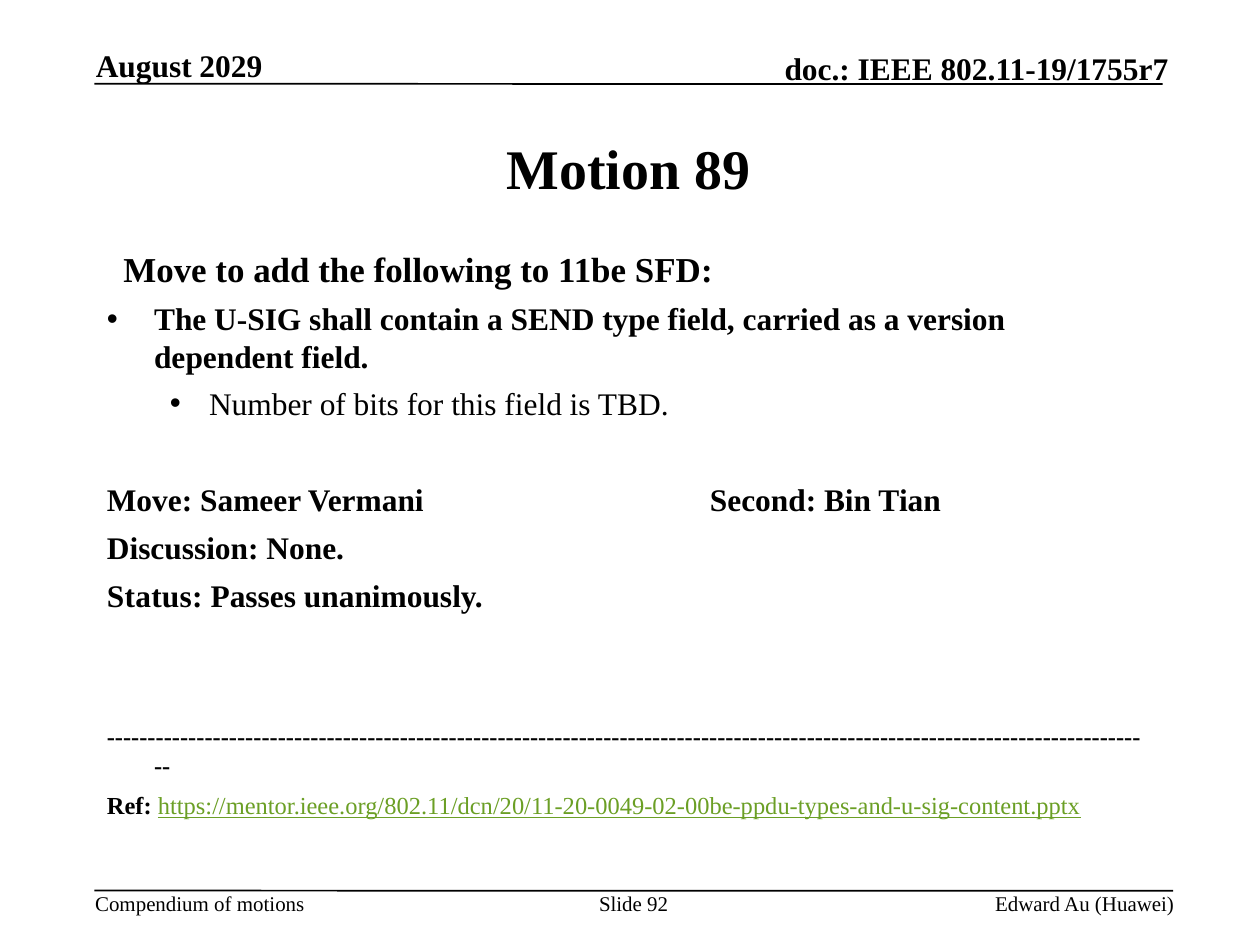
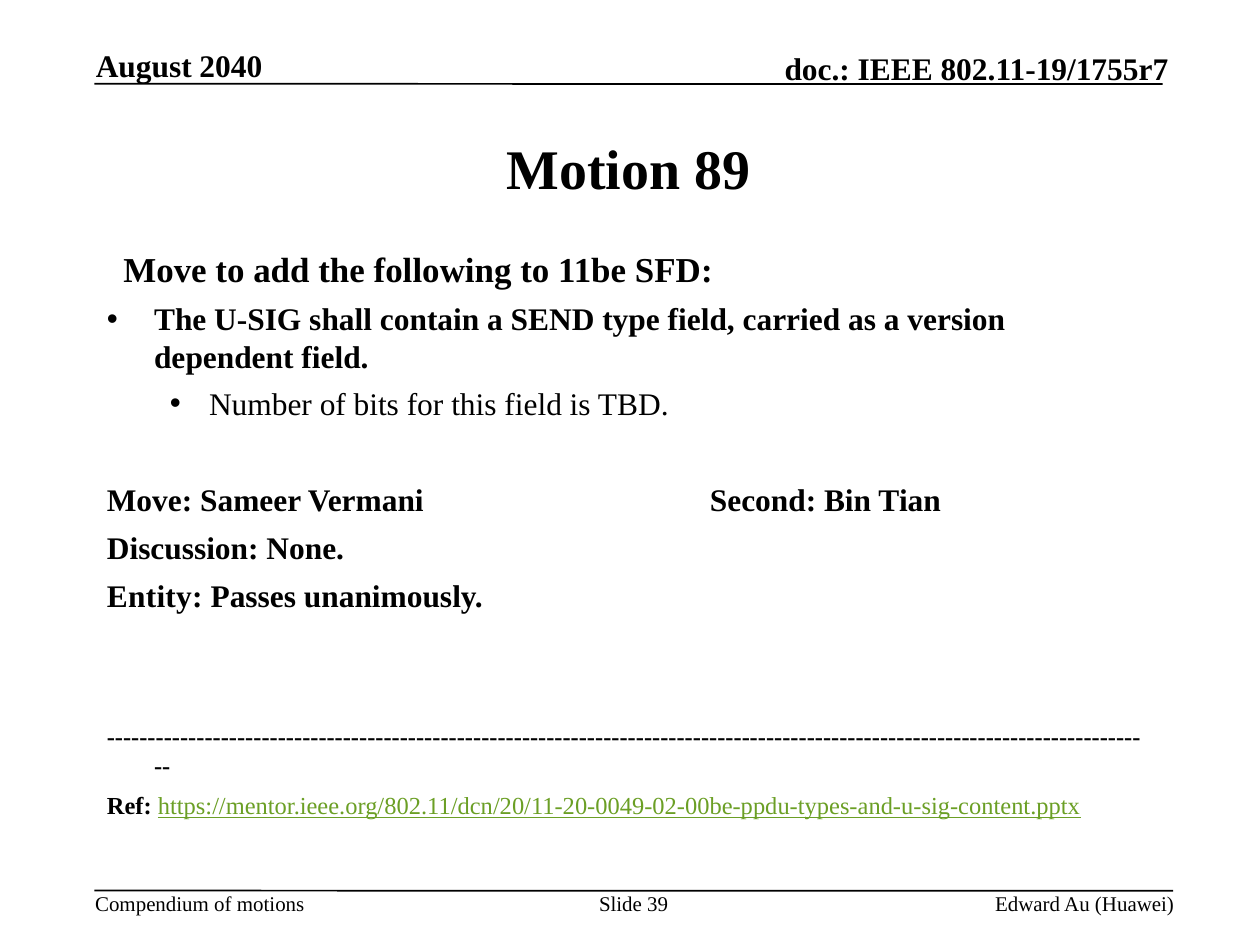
2029: 2029 -> 2040 (231, 67)
Status: Status -> Entity (155, 597)
92: 92 -> 39 (658, 904)
